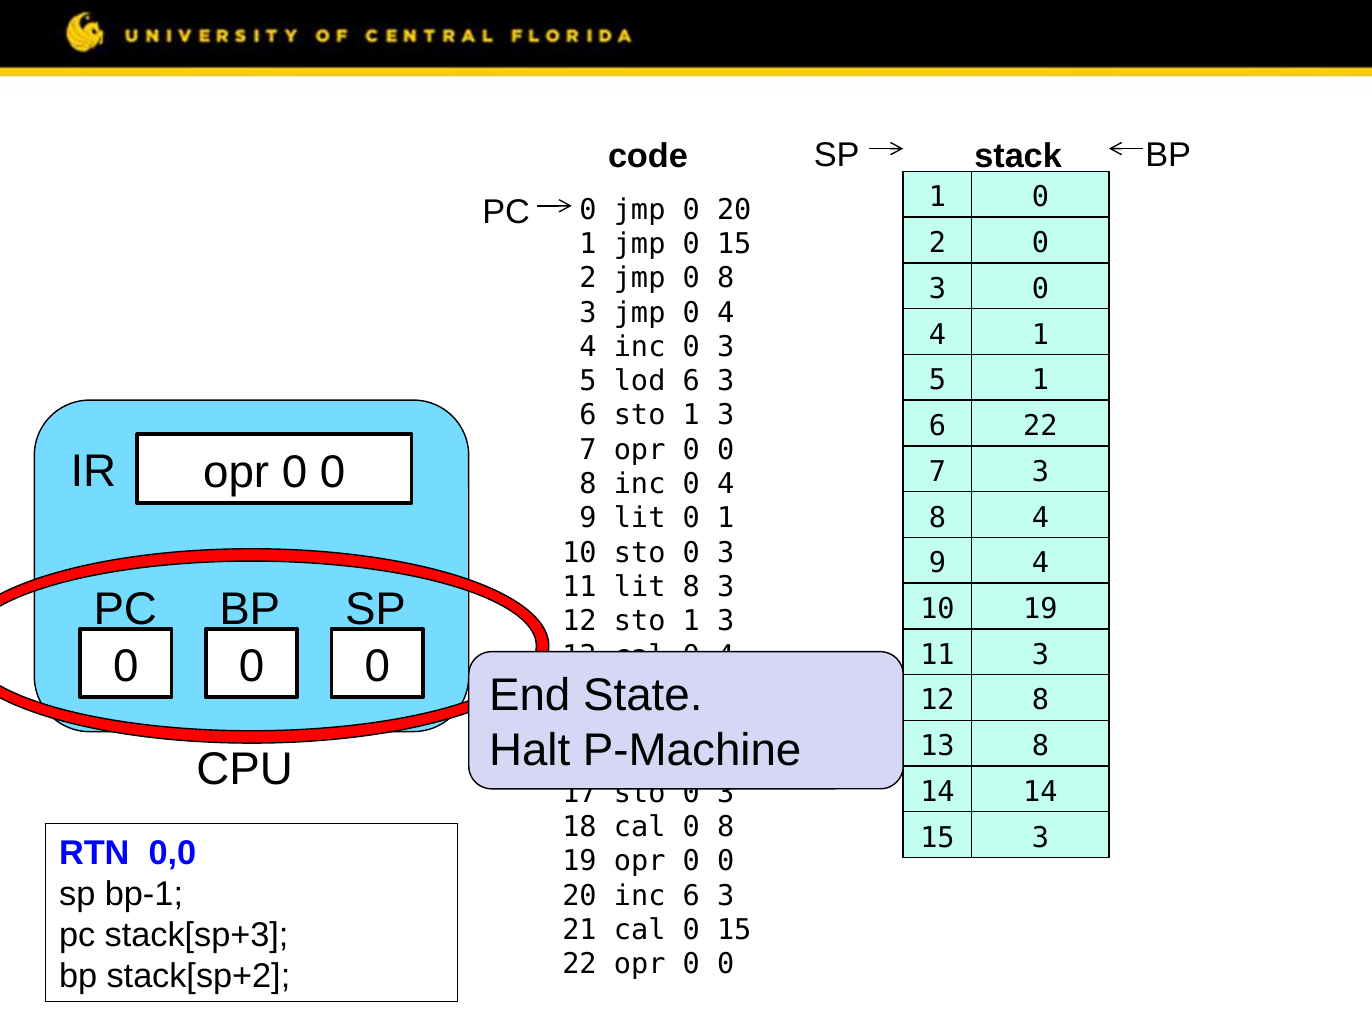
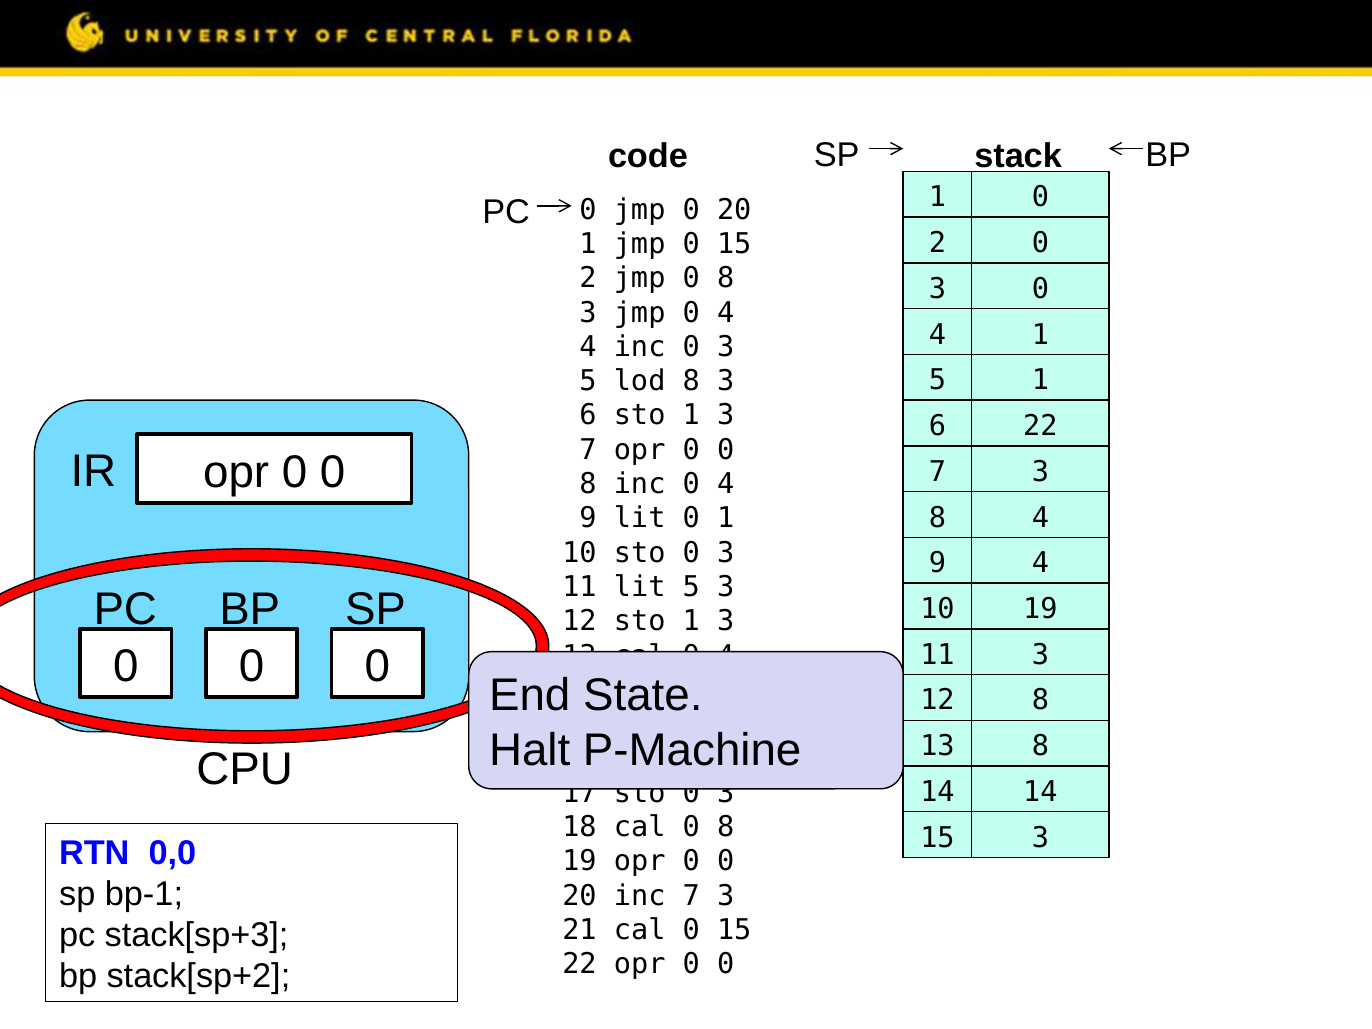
lod 6: 6 -> 8 (691, 381)
lit 8: 8 -> 5 (691, 587)
inc 6: 6 -> 7 (691, 896)
